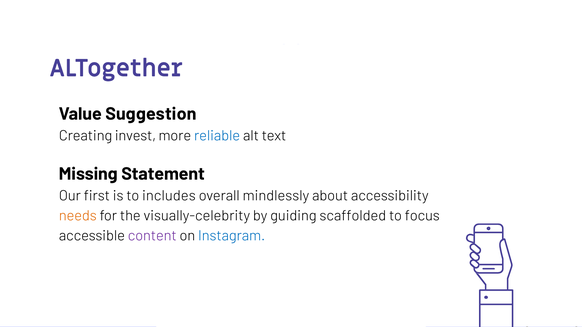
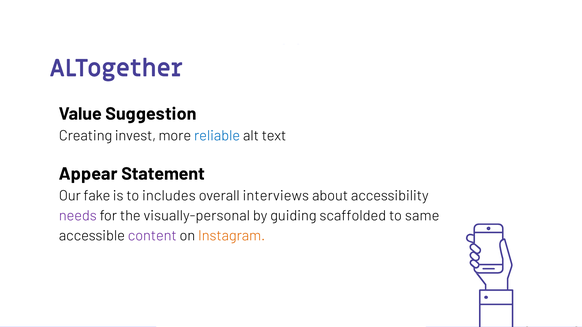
Missing: Missing -> Appear (88, 174)
first: first -> fake (97, 196)
mindlessly: mindlessly -> interviews (276, 196)
needs colour: orange -> purple (78, 216)
visually-celebrity: visually-celebrity -> visually-personal (197, 216)
focus: focus -> same (422, 216)
Instagram colour: blue -> orange (232, 236)
